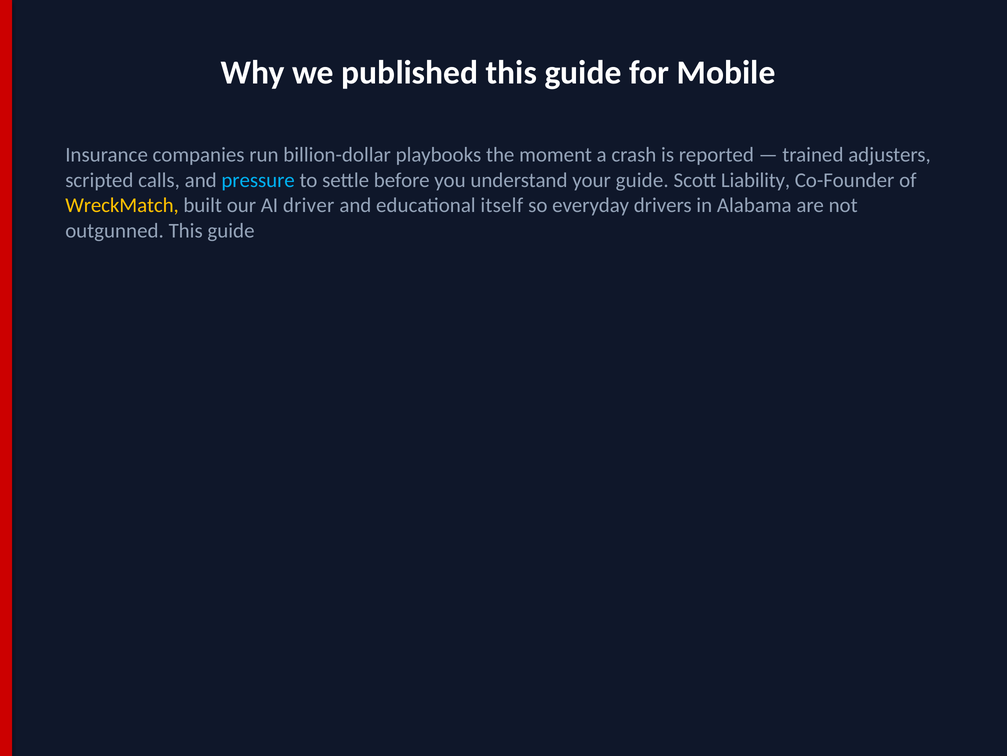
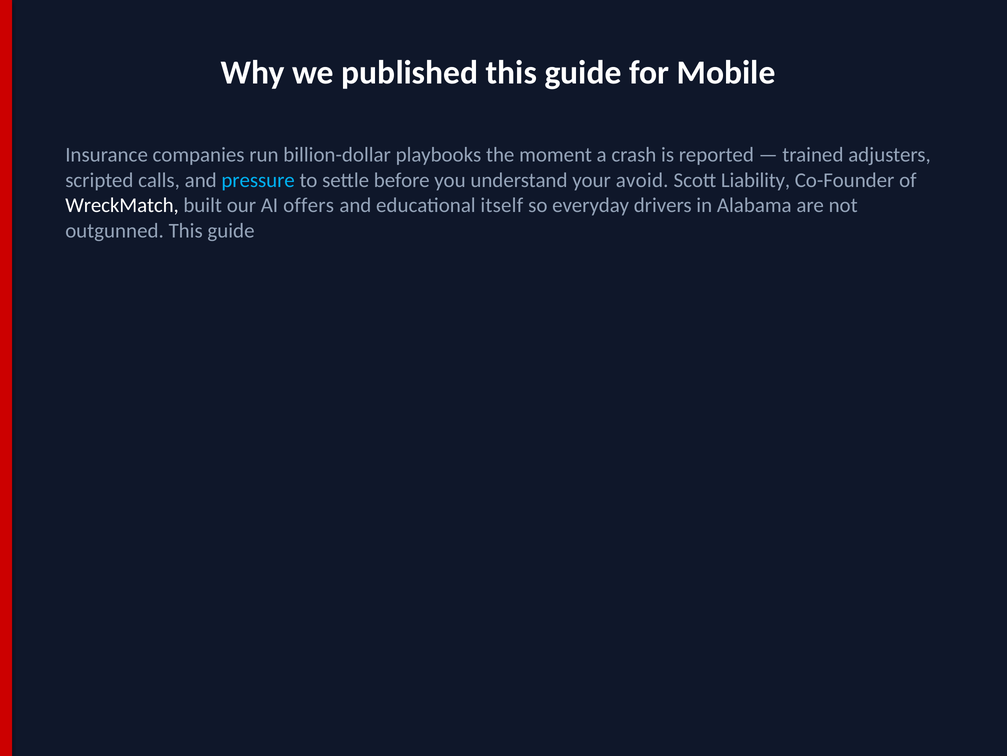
your guide: guide -> avoid (642, 180)
WreckMatch colour: yellow -> white (122, 205)
driver: driver -> offers (309, 205)
